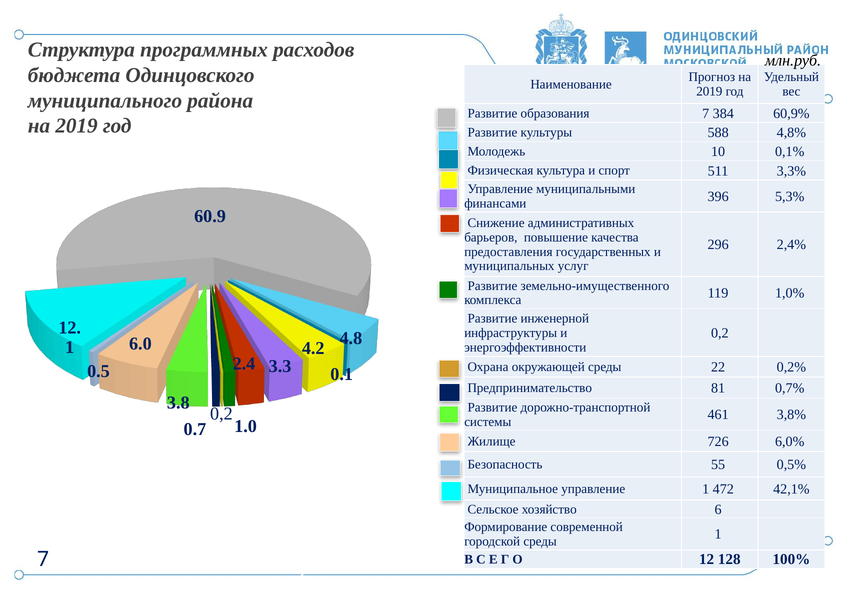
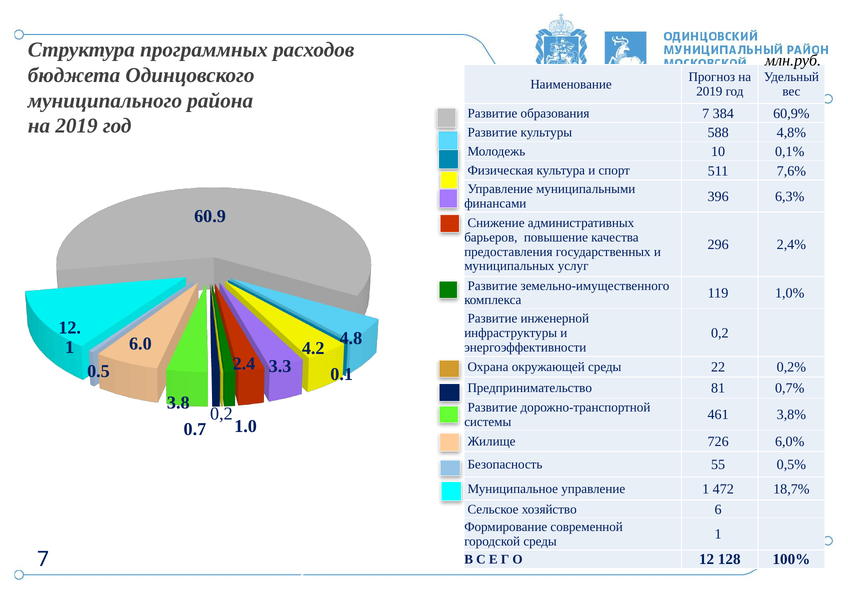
3,3%: 3,3% -> 7,6% (791, 171)
5,3%: 5,3% -> 6,3% (790, 197)
42,1%: 42,1% -> 18,7% (791, 490)
